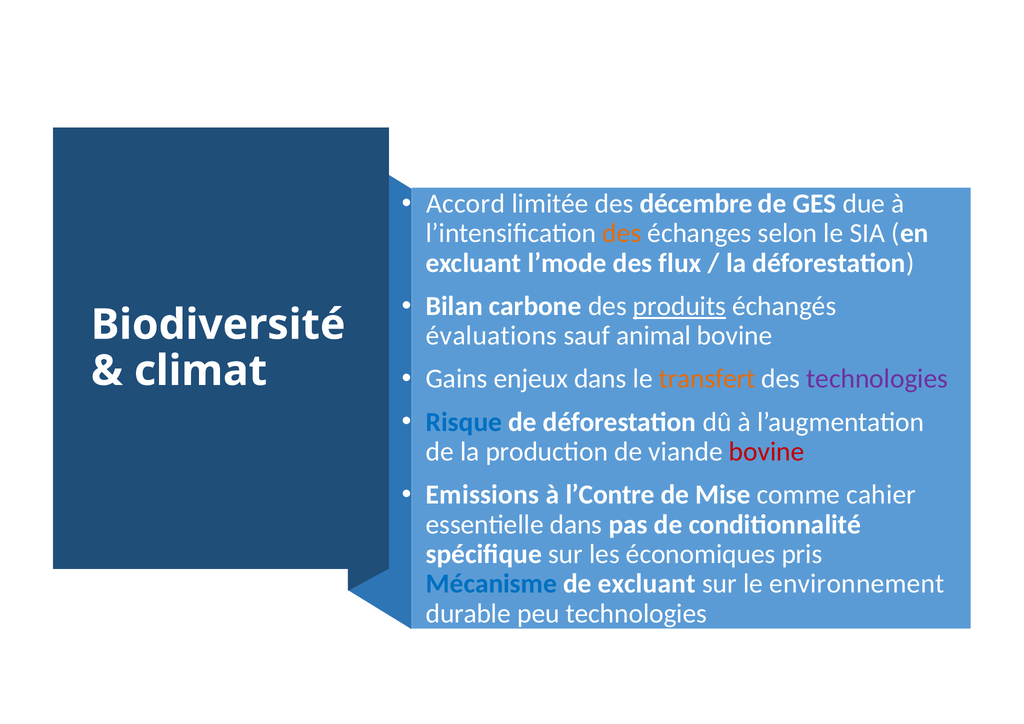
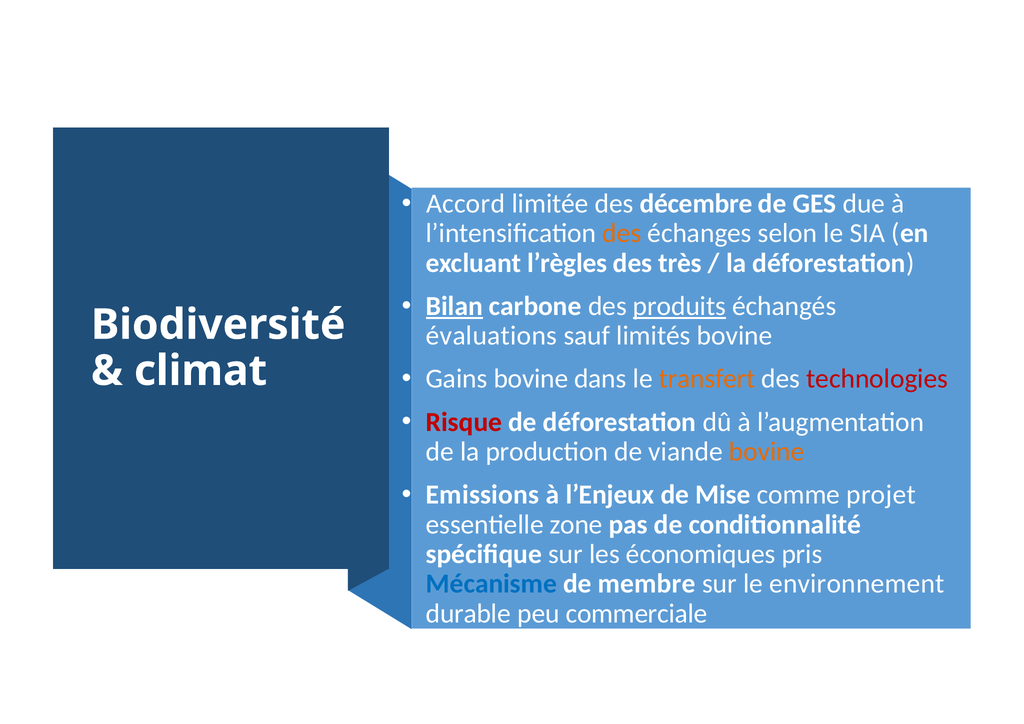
l’mode: l’mode -> l’règles (567, 263)
flux: flux -> très (680, 263)
Bilan underline: none -> present (454, 306)
animal: animal -> limités (654, 336)
Gains enjeux: enjeux -> bovine (531, 379)
technologies colour: purple -> red (877, 379)
Risque colour: blue -> red (464, 422)
bovine colour: red -> orange (767, 452)
l’Contre: l’Contre -> l’Enjeux (610, 495)
cahier: cahier -> projet (881, 495)
essentielle dans: dans -> zone (576, 525)
de excluant: excluant -> membre (647, 584)
peu technologies: technologies -> commerciale (636, 614)
